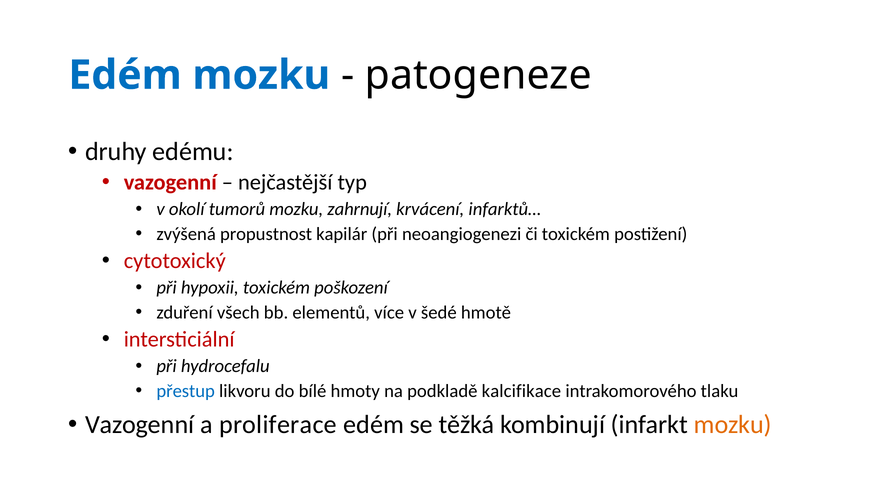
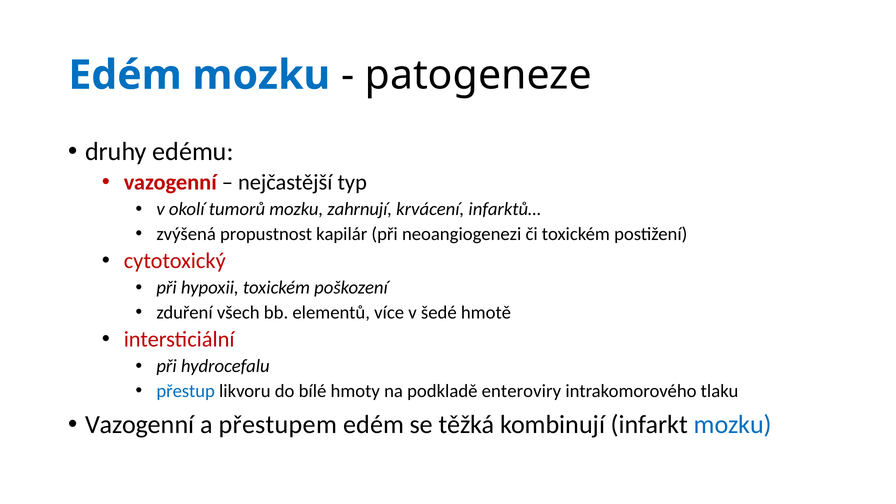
kalcifikace: kalcifikace -> enteroviry (521, 391)
proliferace: proliferace -> přestupem (278, 424)
mozku colour: orange -> blue (733, 424)
